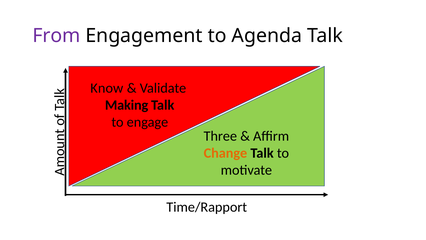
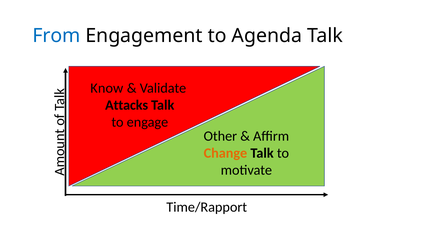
From colour: purple -> blue (56, 36)
Making: Making -> Attacks (127, 105)
Three: Three -> Other (220, 136)
